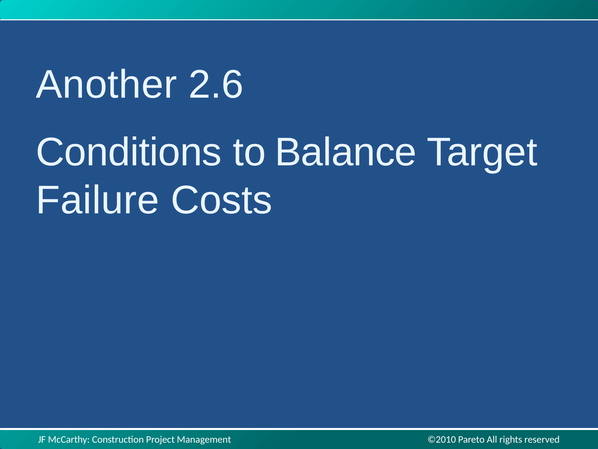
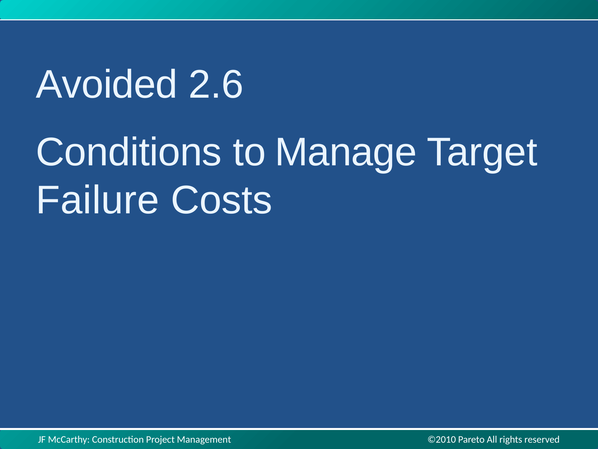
Another: Another -> Avoided (107, 84)
Balance: Balance -> Manage (346, 152)
